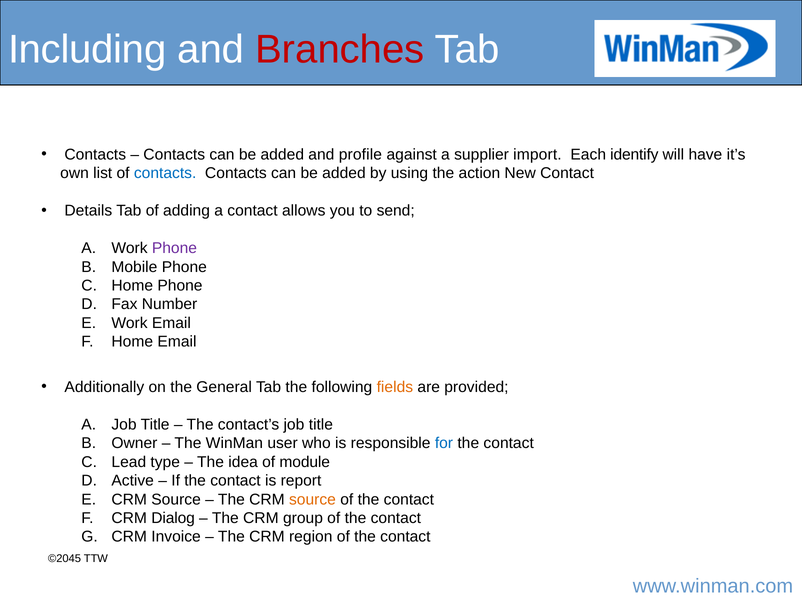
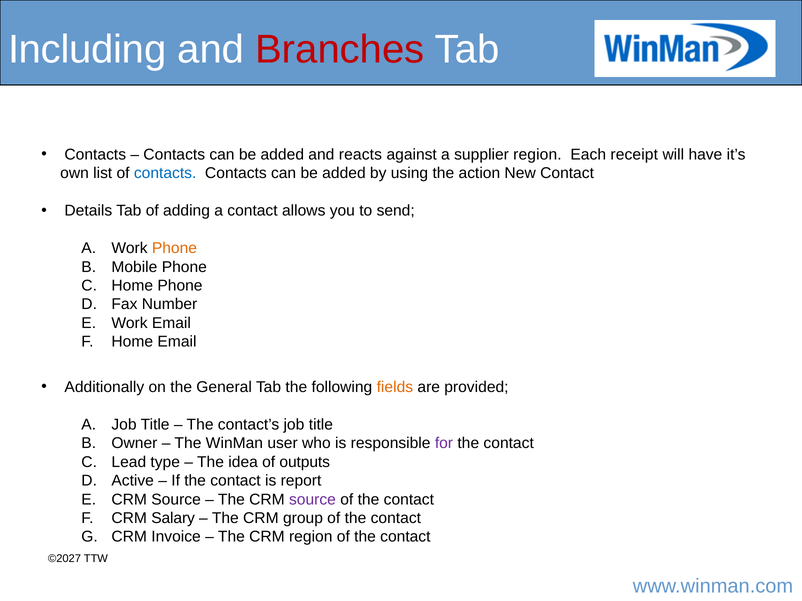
profile: profile -> reacts (360, 155)
supplier import: import -> region (537, 155)
identify: identify -> receipt (634, 155)
Phone colour: purple -> orange (174, 248)
for colour: blue -> purple (444, 444)
module: module -> outputs (305, 462)
source colour: orange -> purple (312, 500)
Dialog: Dialog -> Salary (173, 519)
©2045: ©2045 -> ©2027 (65, 559)
